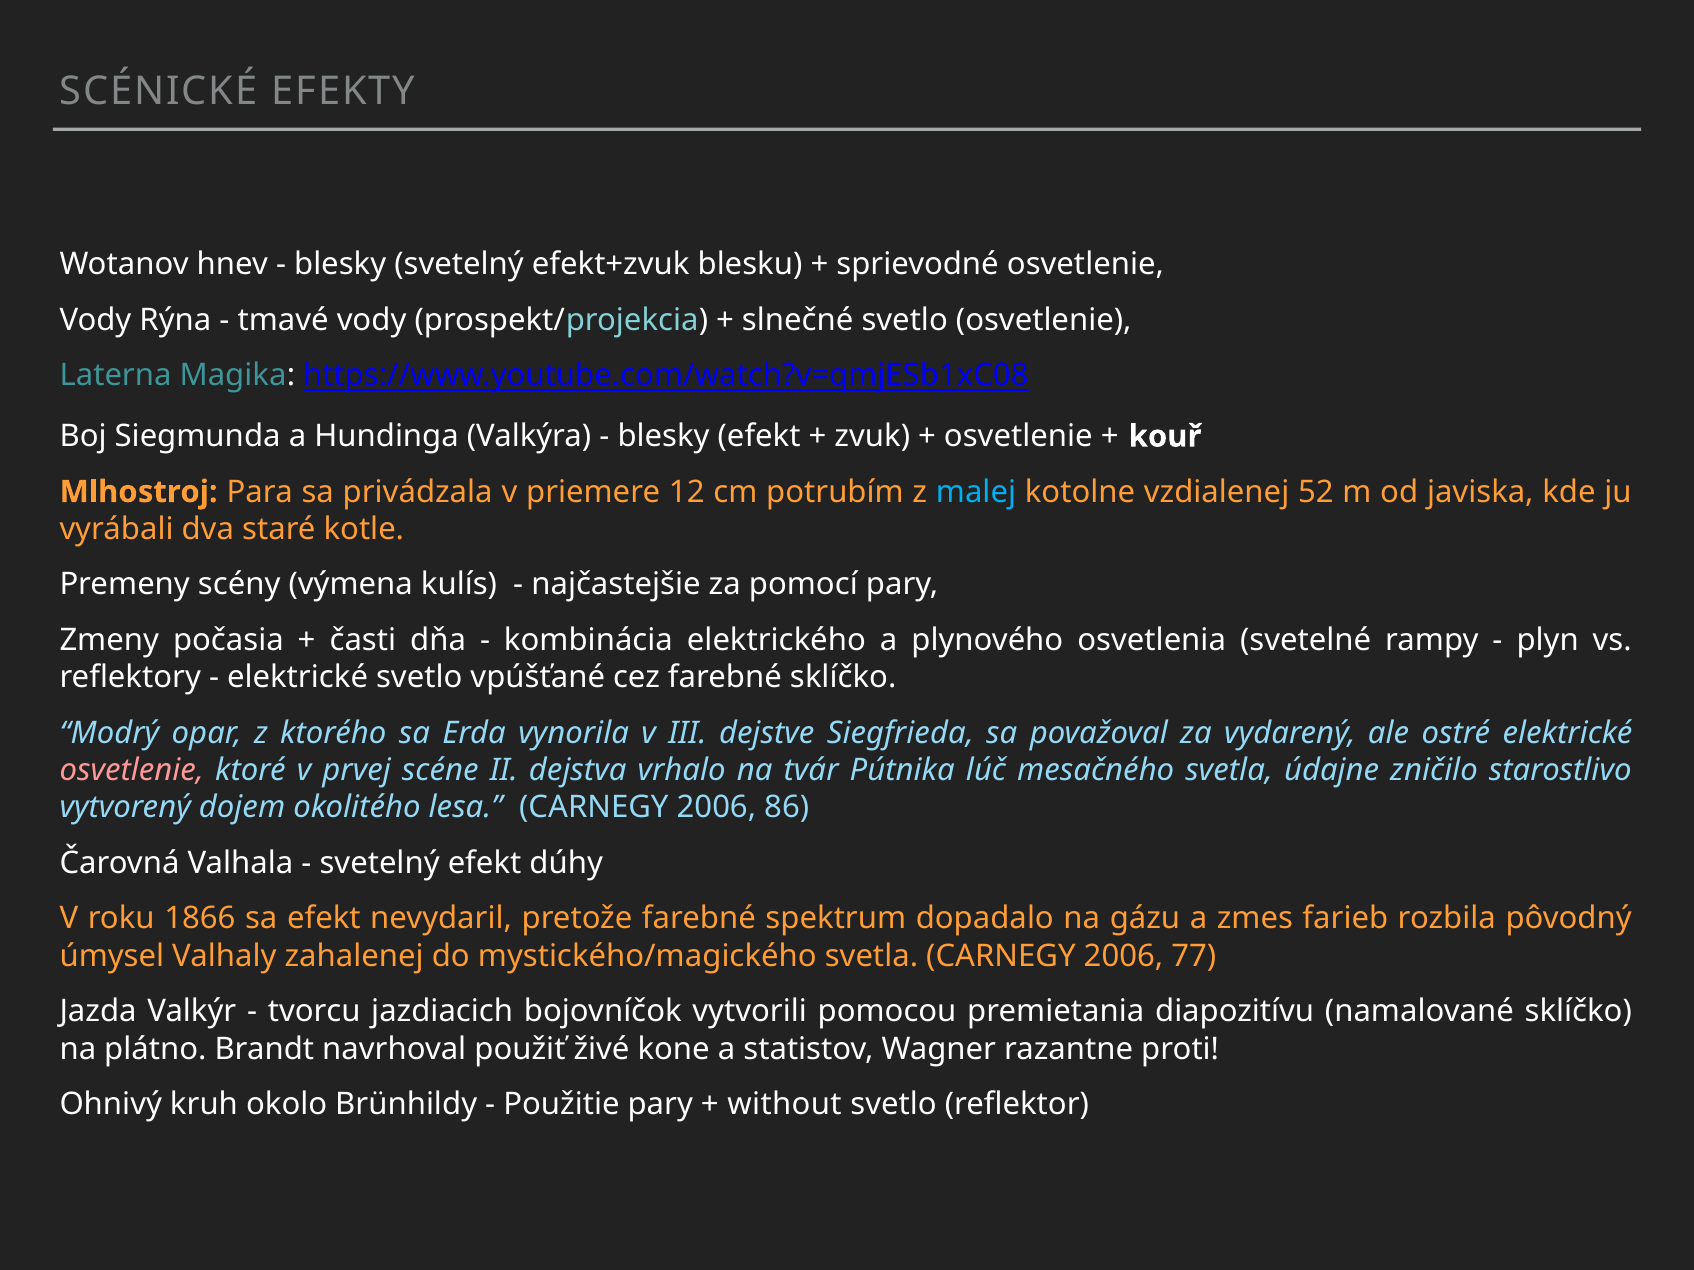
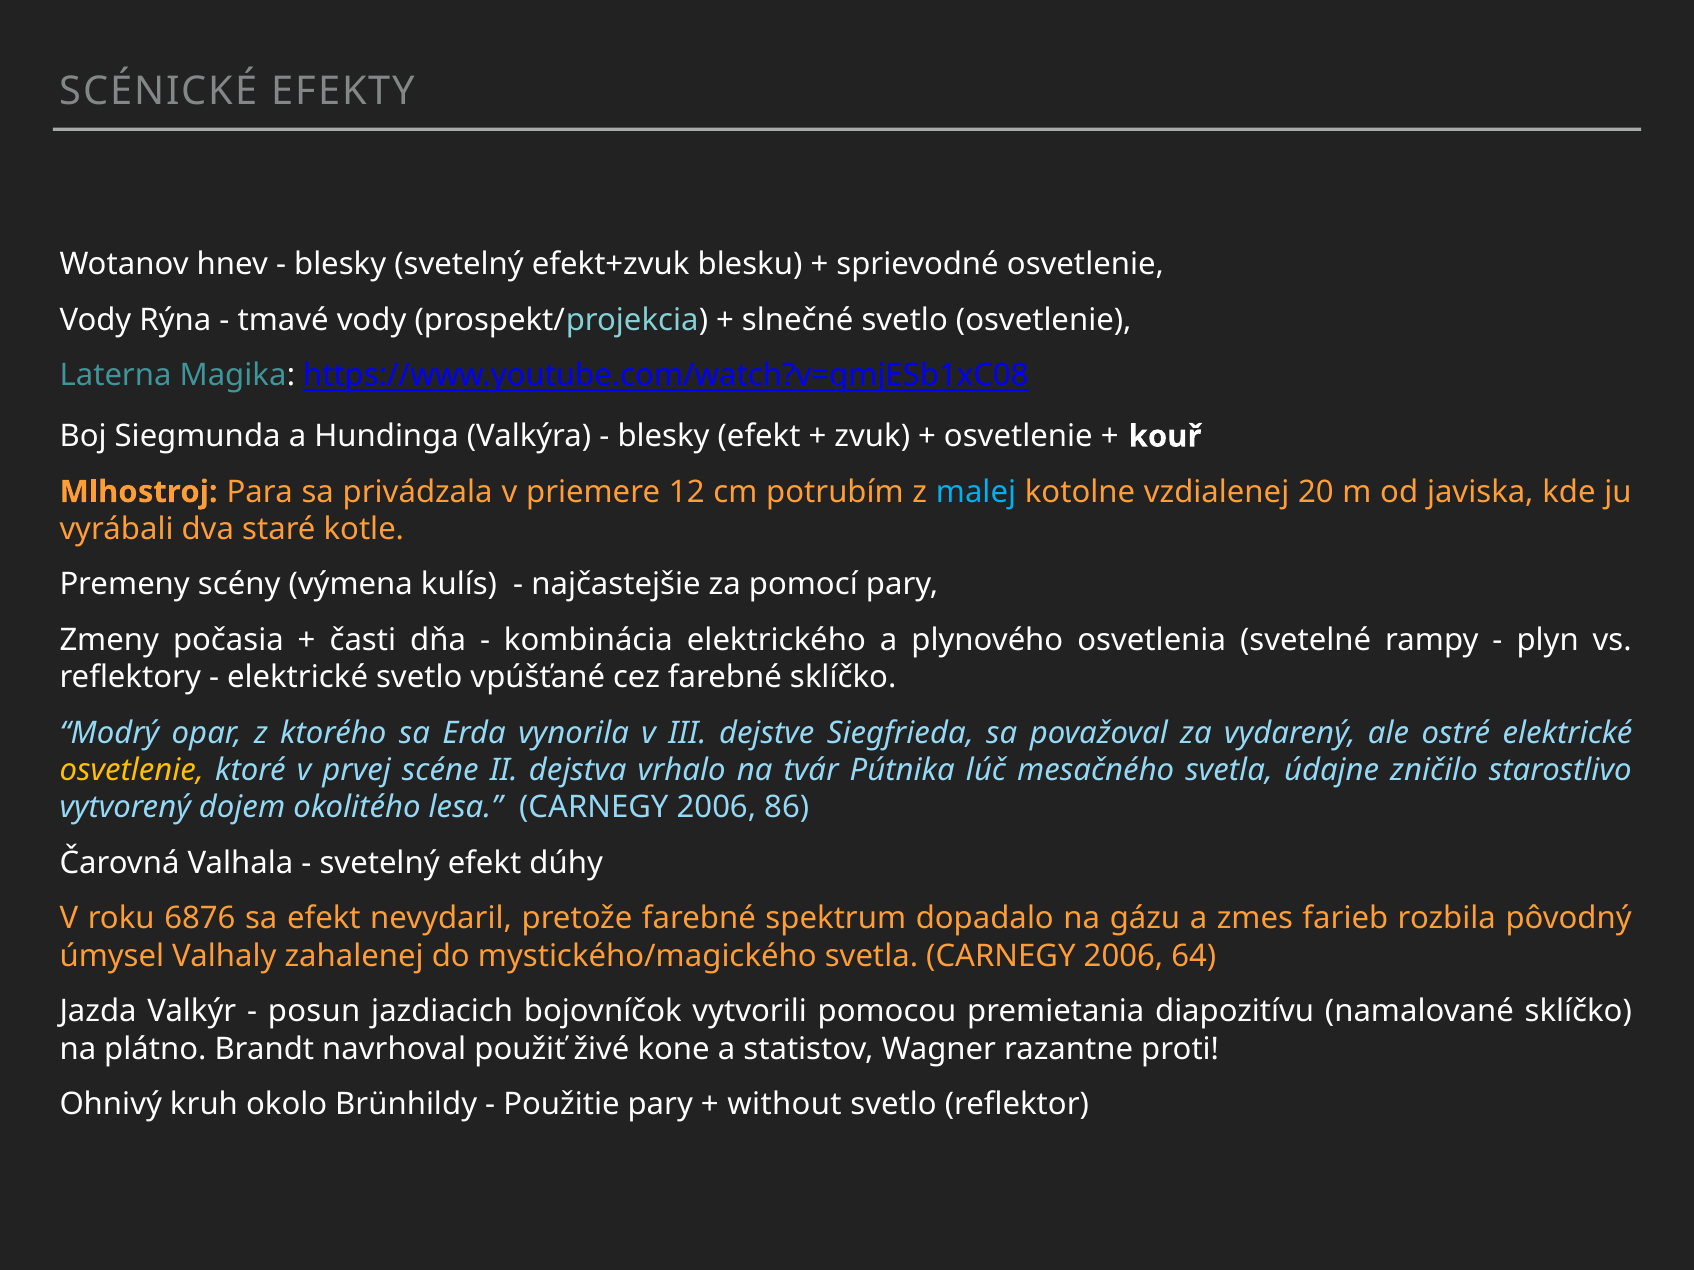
52: 52 -> 20 (1316, 492)
osvetlenie colour: pink -> yellow (132, 771)
1866: 1866 -> 6876 (200, 919)
77: 77 -> 64 (1194, 956)
tvorcu: tvorcu -> posun (314, 1012)
